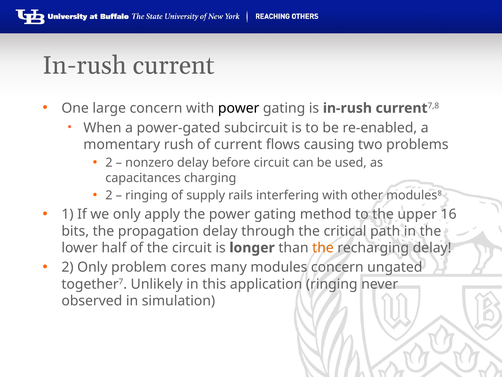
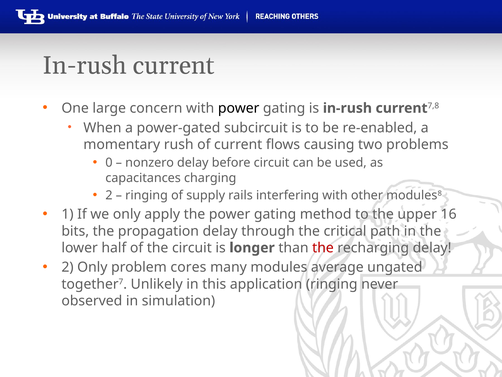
2: 2 -> 0 (109, 163)
the colour: orange -> red (323, 248)
modules concern: concern -> average (337, 267)
